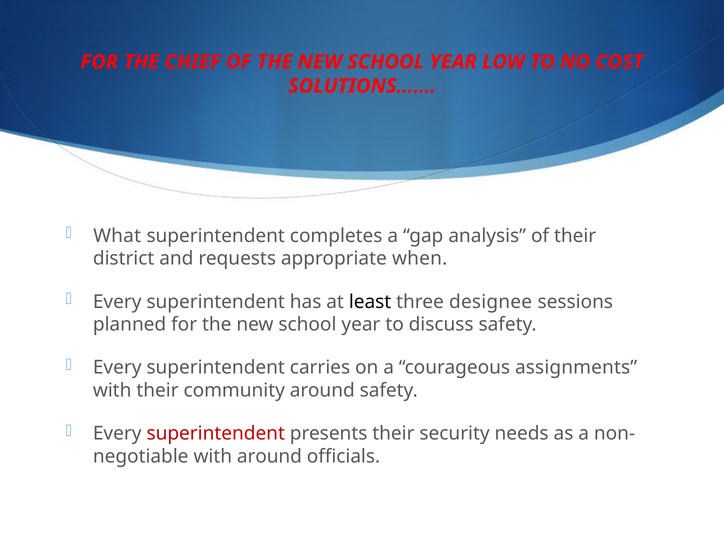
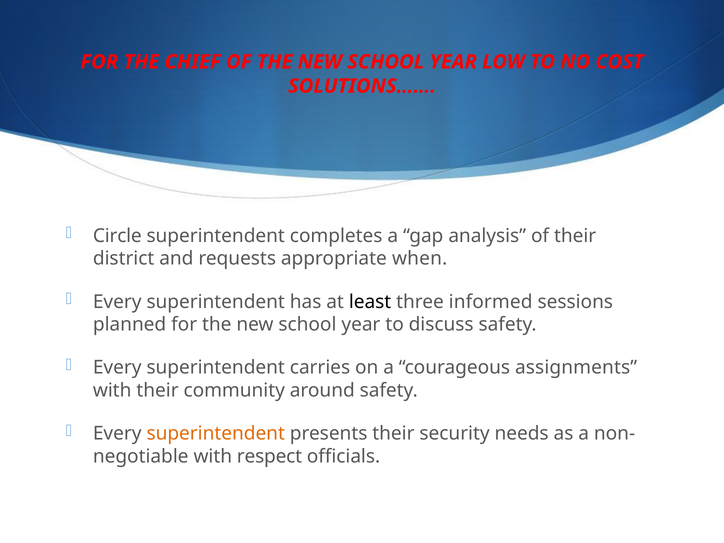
What: What -> Circle (117, 236)
designee: designee -> informed (491, 302)
superintendent colour: red -> orange (216, 434)
with around: around -> respect (269, 457)
